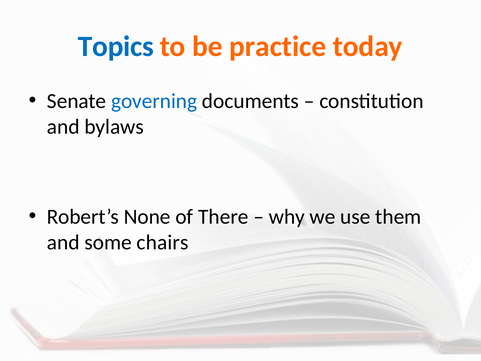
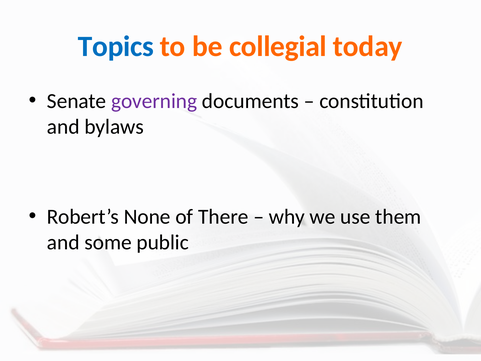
practice: practice -> collegial (278, 47)
governing colour: blue -> purple (154, 101)
chairs: chairs -> public (163, 242)
